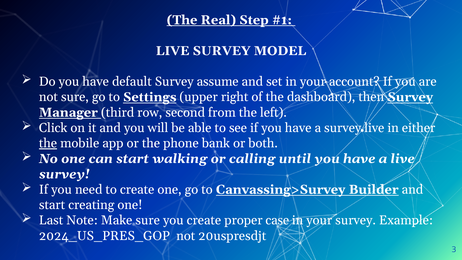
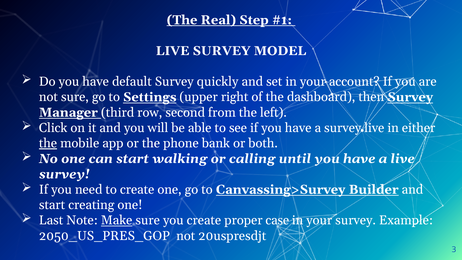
assume: assume -> quickly (218, 82)
Make underline: none -> present (117, 220)
2024_US_PRES_GOP: 2024_US_PRES_GOP -> 2050_US_PRES_GOP (104, 236)
